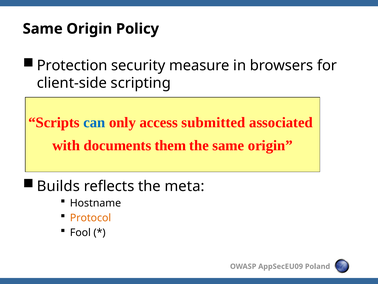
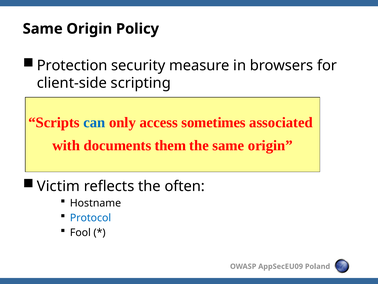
submitted: submitted -> sometimes (214, 122)
Builds: Builds -> Victim (58, 186)
meta: meta -> often (185, 186)
Protocol colour: orange -> blue (91, 218)
